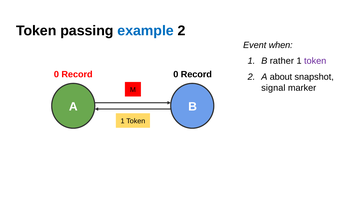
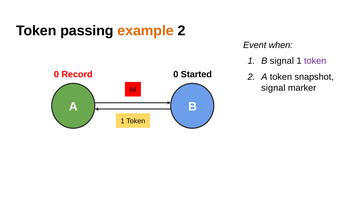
example colour: blue -> orange (146, 31)
B rather: rather -> signal (282, 61)
Record: Record -> Started (196, 74)
A about: about -> token (281, 77)
